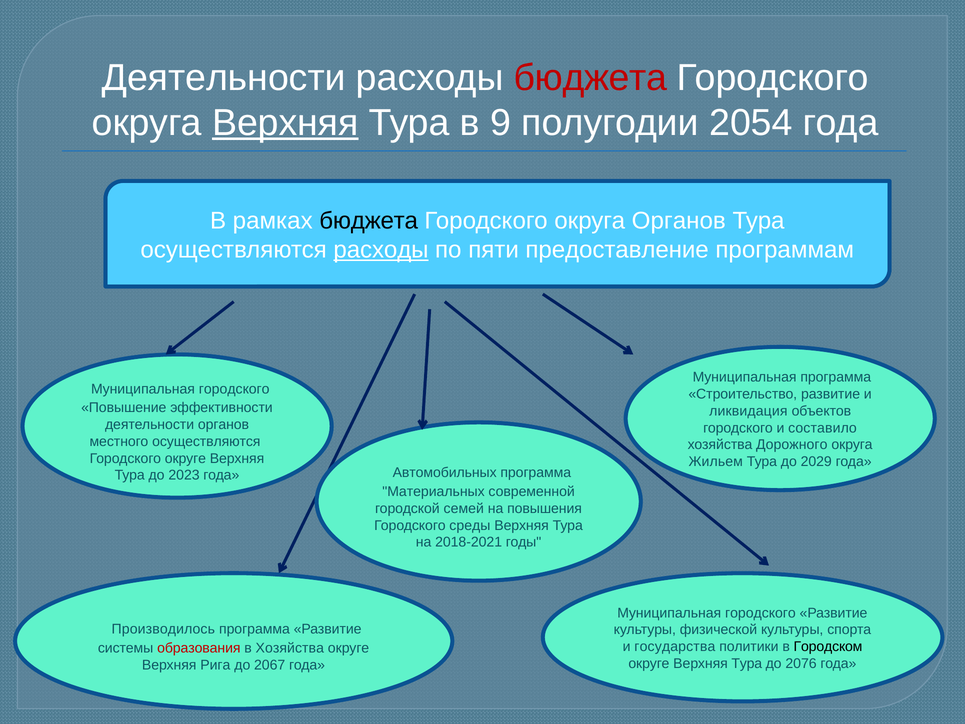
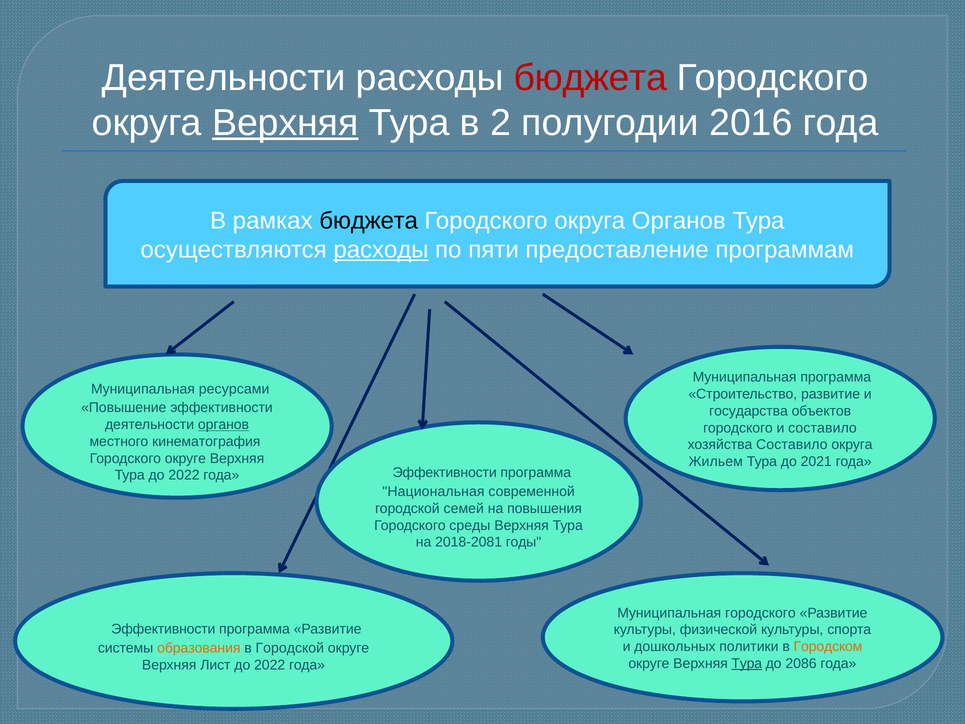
9: 9 -> 2 (501, 123)
2054: 2054 -> 2016 (751, 123)
городского: городского -> ресурсами (234, 389)
ликвидация: ликвидация -> государства (748, 411)
органов underline: none -> present (224, 424)
местного осуществляются: осуществляются -> кинематография (206, 441)
хозяйства Дорожного: Дорожного -> Составило (792, 445)
2029: 2029 -> 2021 (816, 461)
Автомобильных: Автомобильных -> Эффективности (445, 473)
Тура до 2023: 2023 -> 2022 (184, 475)
Материальных: Материальных -> Национальная (433, 491)
2018-2021: 2018-2021 -> 2018-2081 (469, 542)
Производилось: Производилось -> Эффективности (163, 629)
государства: государства -> дошкольных (675, 646)
Городском colour: black -> orange (828, 646)
образования colour: red -> orange (199, 648)
в Хозяйства: Хозяйства -> Городской (290, 648)
Тура underline: none -> present (747, 663)
2076: 2076 -> 2086 (801, 663)
Рига: Рига -> Лист (215, 665)
2067: 2067 -> 2022 (270, 665)
